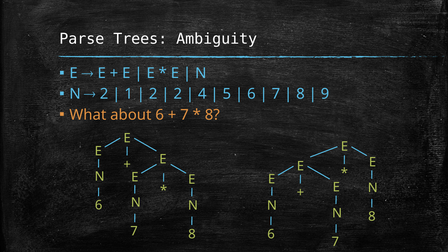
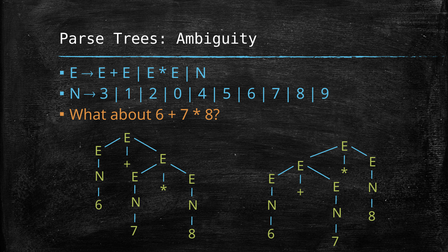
2: 2 -> 3 (104, 94)
2: 2 -> 0 (178, 94)
